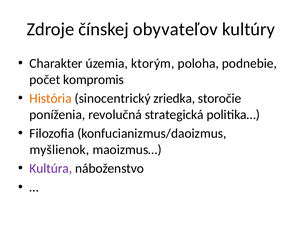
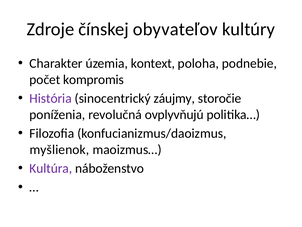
ktorým: ktorým -> kontext (153, 63)
História colour: orange -> purple (51, 98)
zriedka: zriedka -> záujmy (174, 98)
strategická: strategická -> ovplyvňujú (174, 114)
